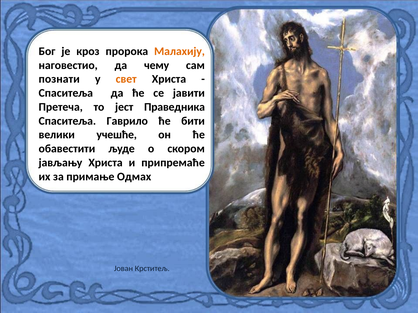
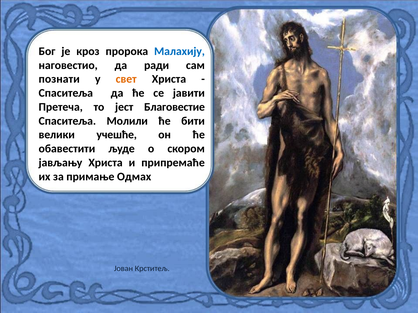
Малахију colour: orange -> blue (179, 51)
чему: чему -> ради (157, 65)
Праведника: Праведника -> Благовестие (174, 107)
Гаврило: Гаврило -> Молили (127, 121)
